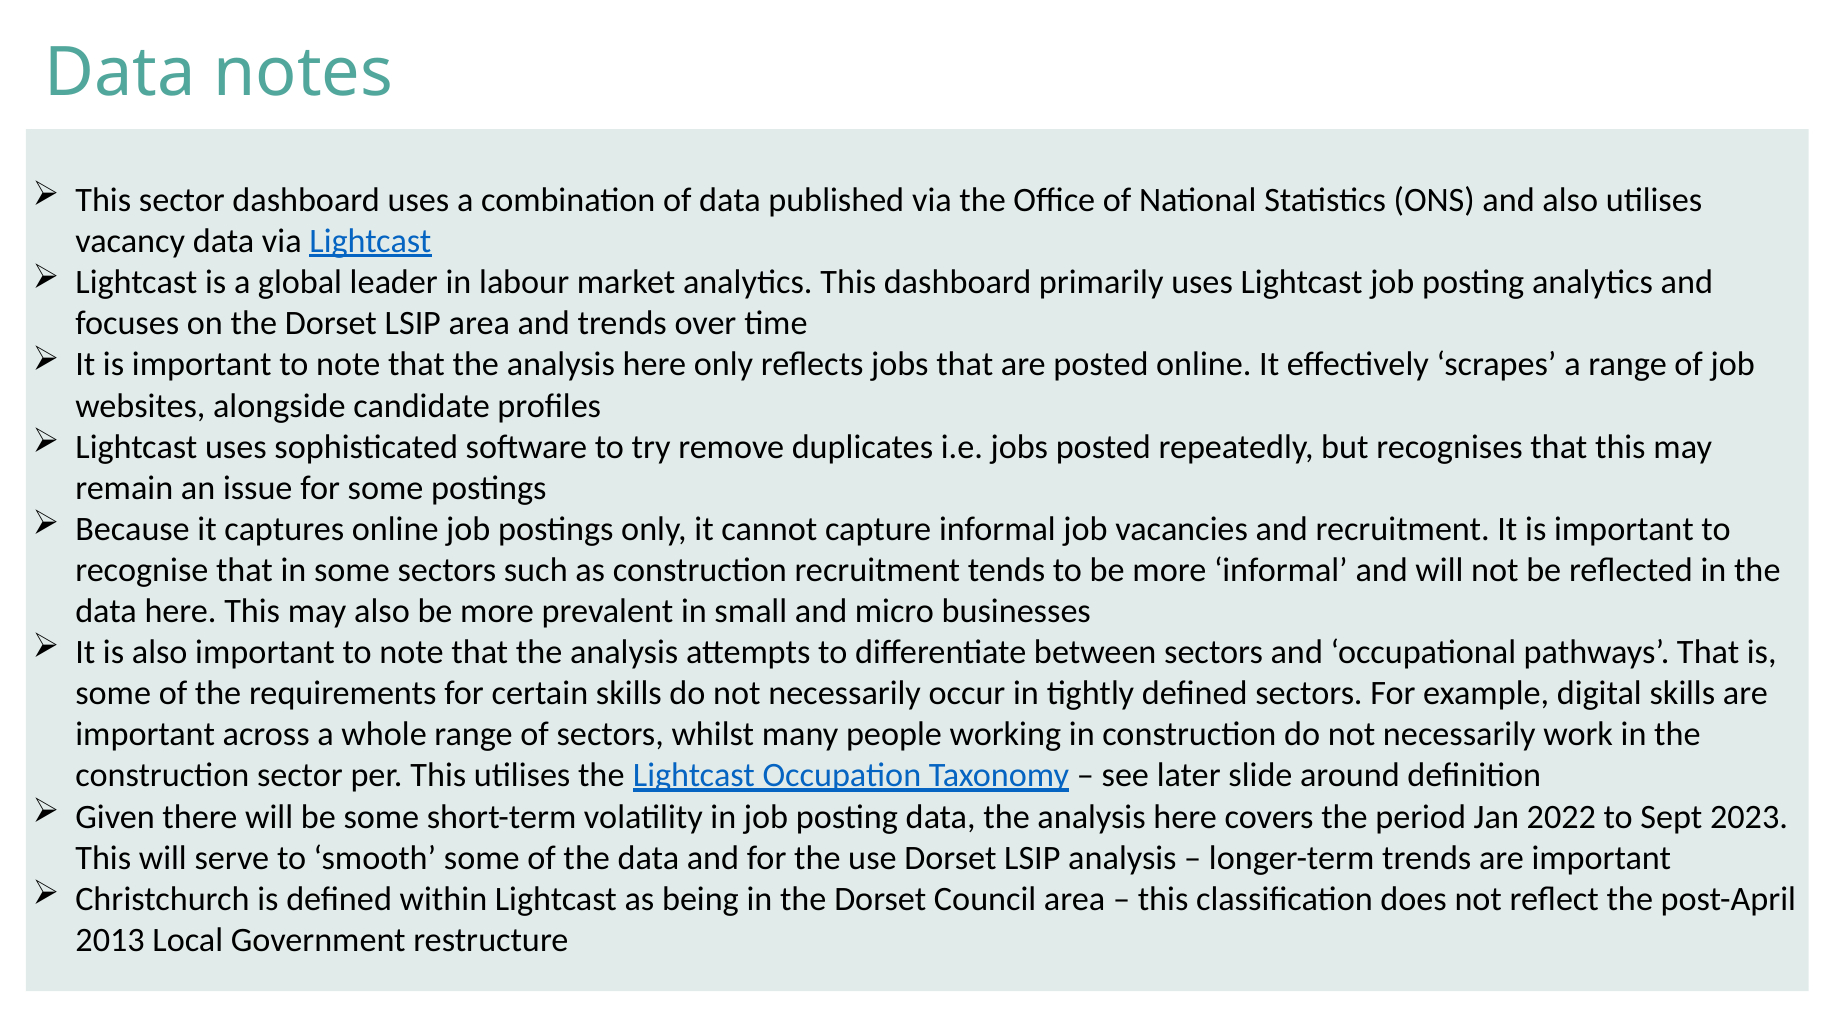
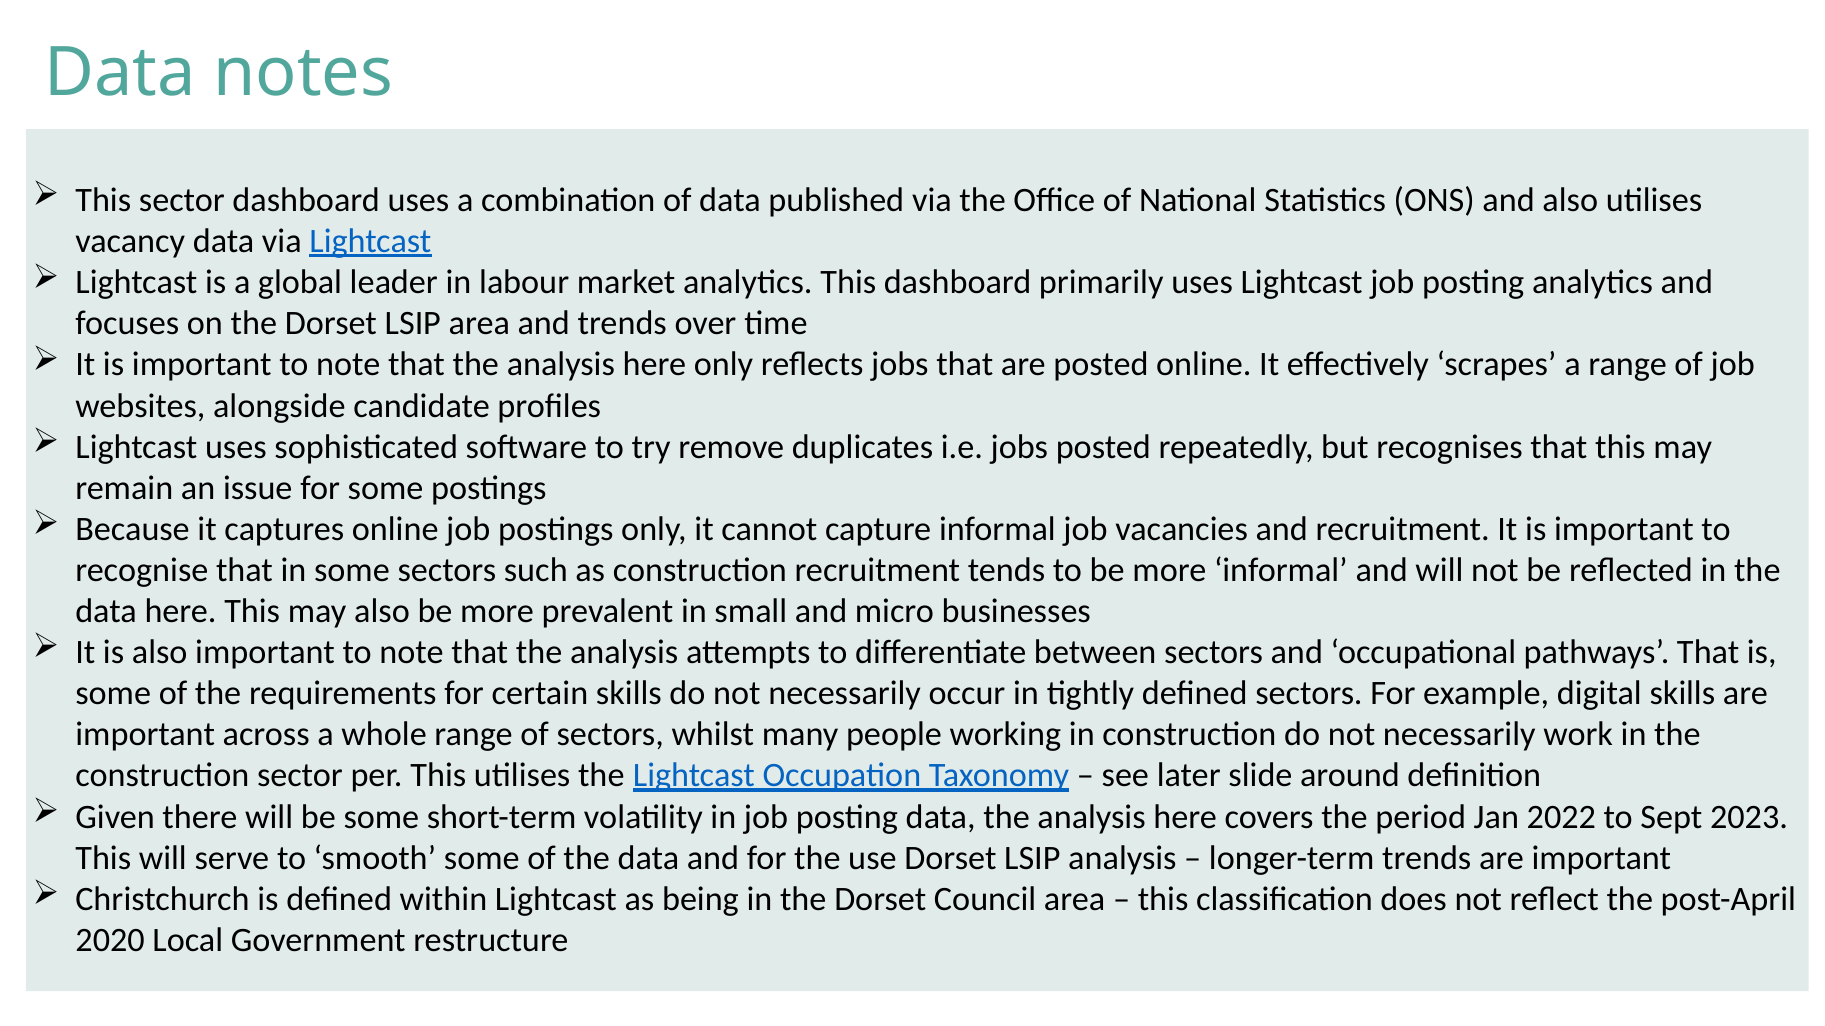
2013: 2013 -> 2020 (110, 940)
